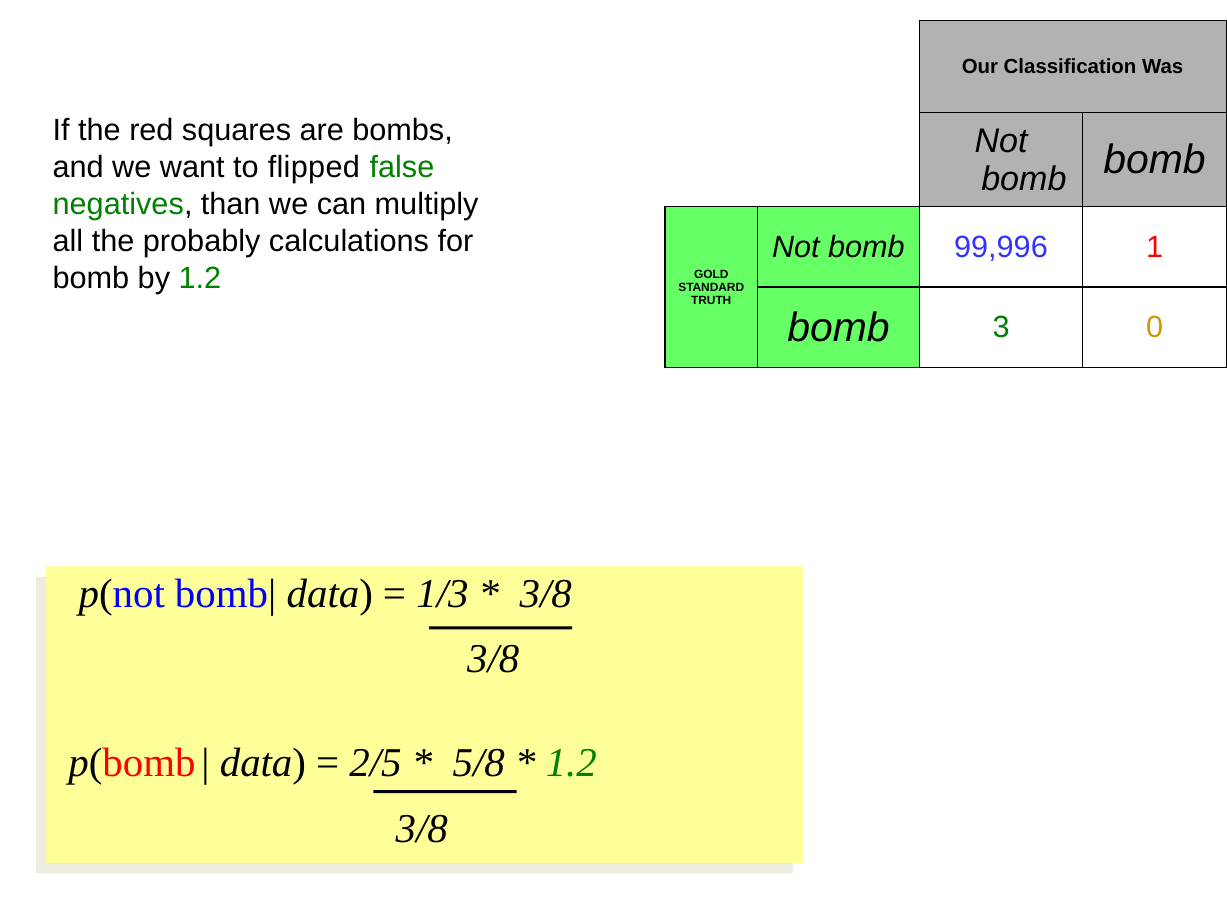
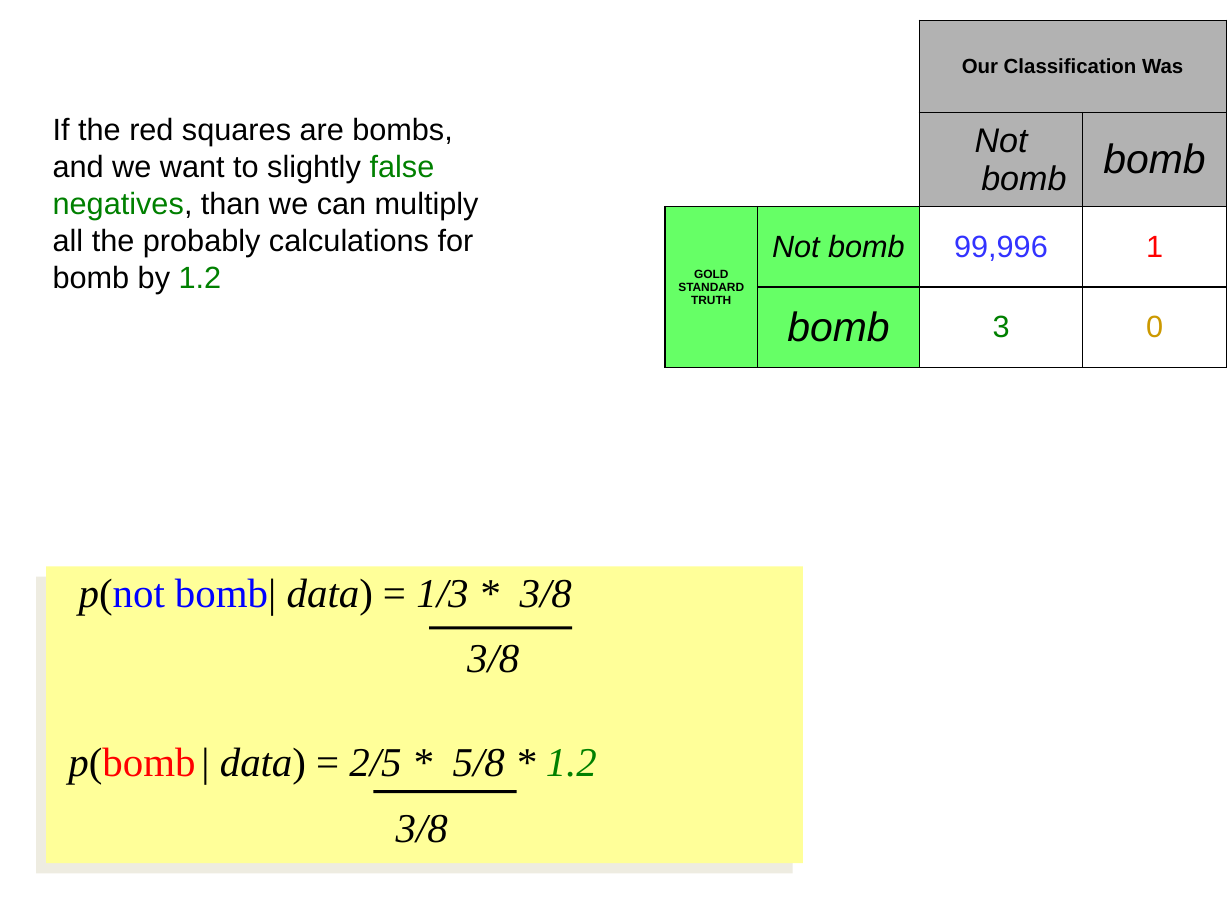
flipped: flipped -> slightly (314, 168)
